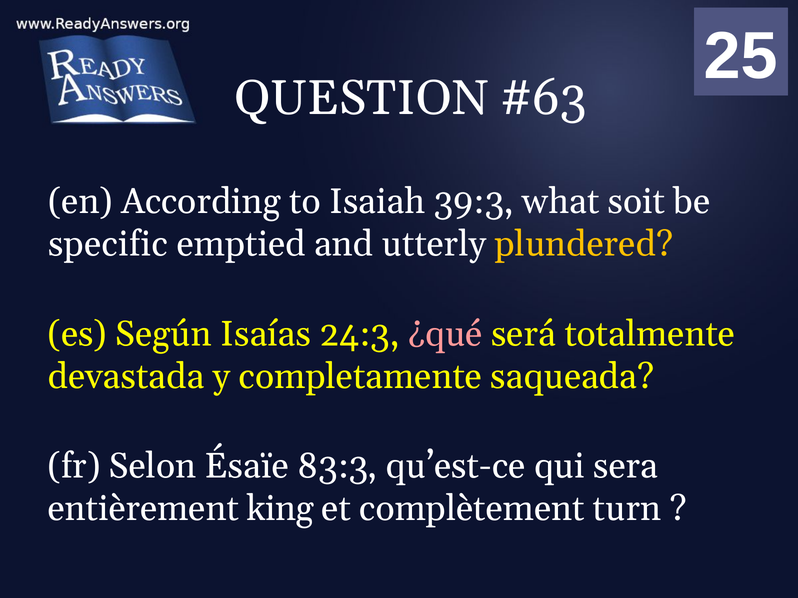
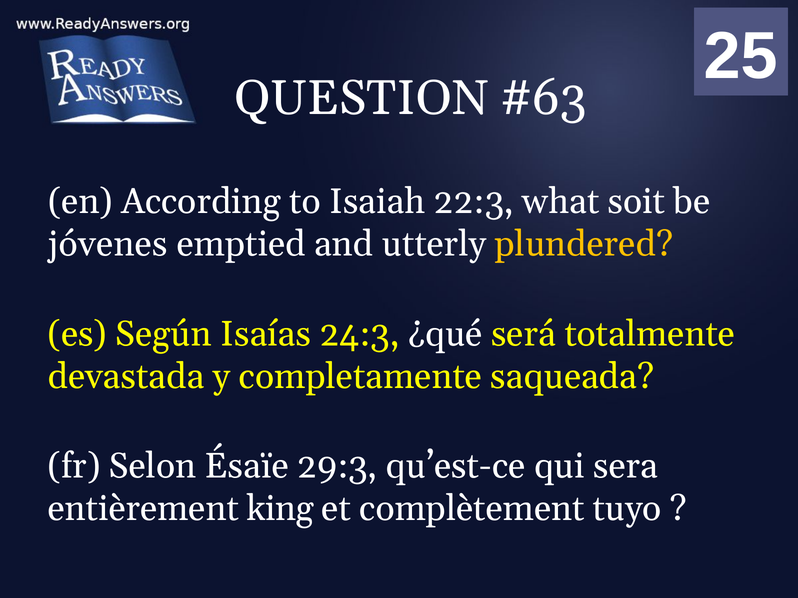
39:3: 39:3 -> 22:3 (474, 202)
specific: specific -> jóvenes (108, 244)
¿qué colour: pink -> white (445, 334)
83:3: 83:3 -> 29:3 (337, 467)
turn: turn -> tuyo (627, 509)
